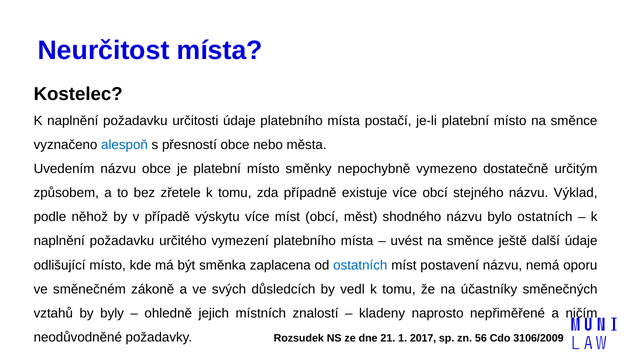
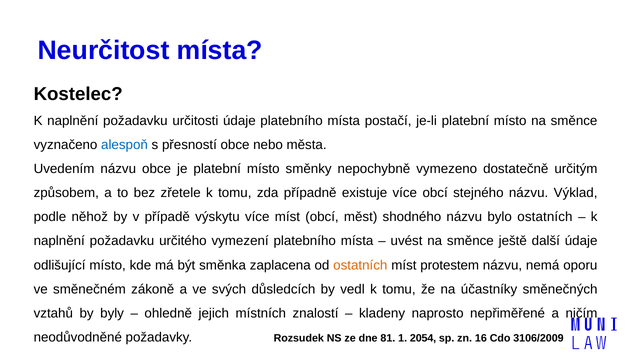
ostatních colour: blue -> orange (360, 265)
postavení: postavení -> protestem (450, 265)
21: 21 -> 81 (388, 338)
2017: 2017 -> 2054 (423, 338)
56: 56 -> 16 (481, 338)
